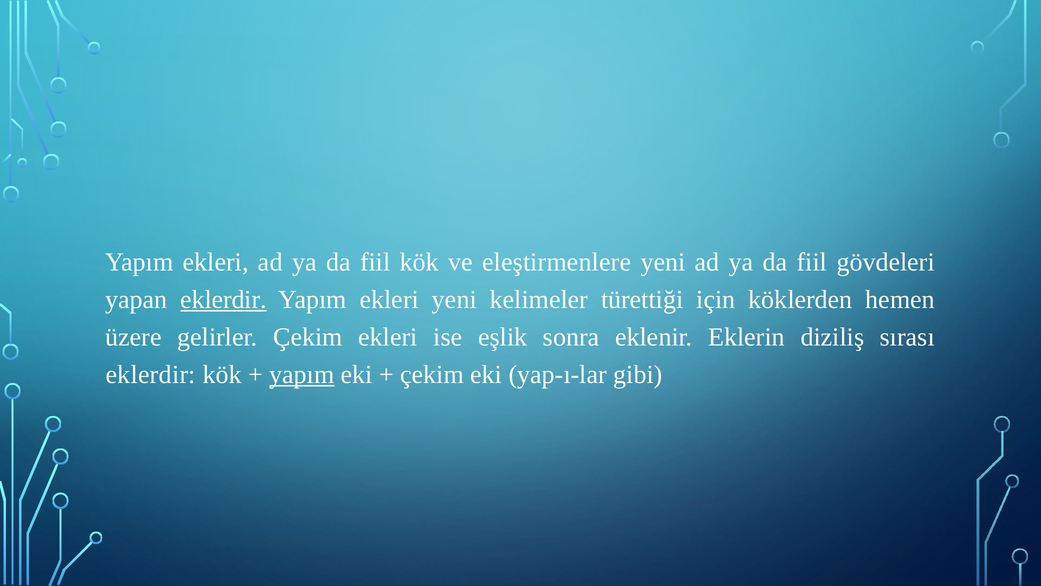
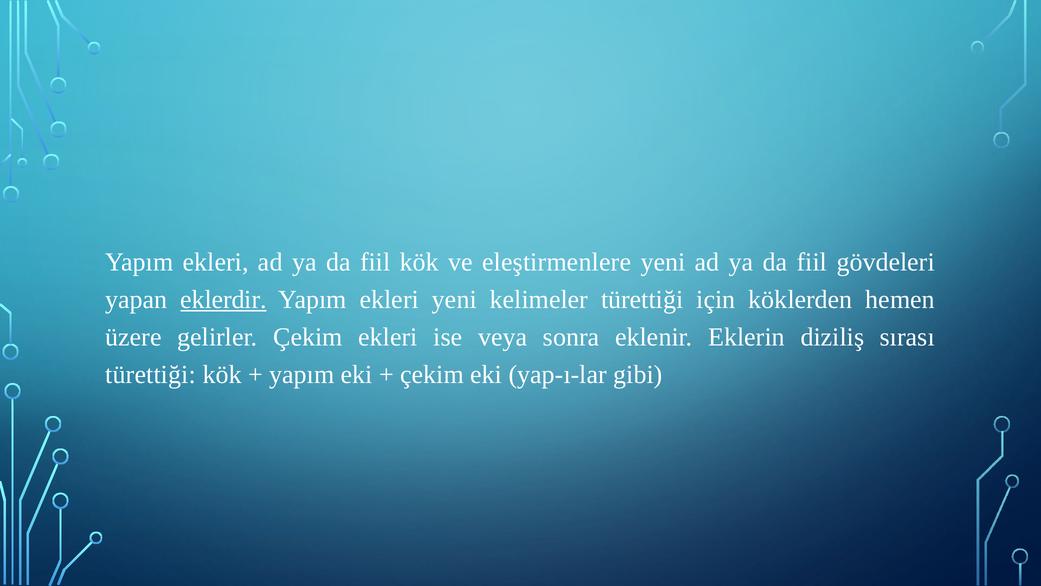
eşlik: eşlik -> veya (503, 337)
eklerdir: eklerdir -> türettiği (151, 374)
yapım underline: present -> none (302, 374)
